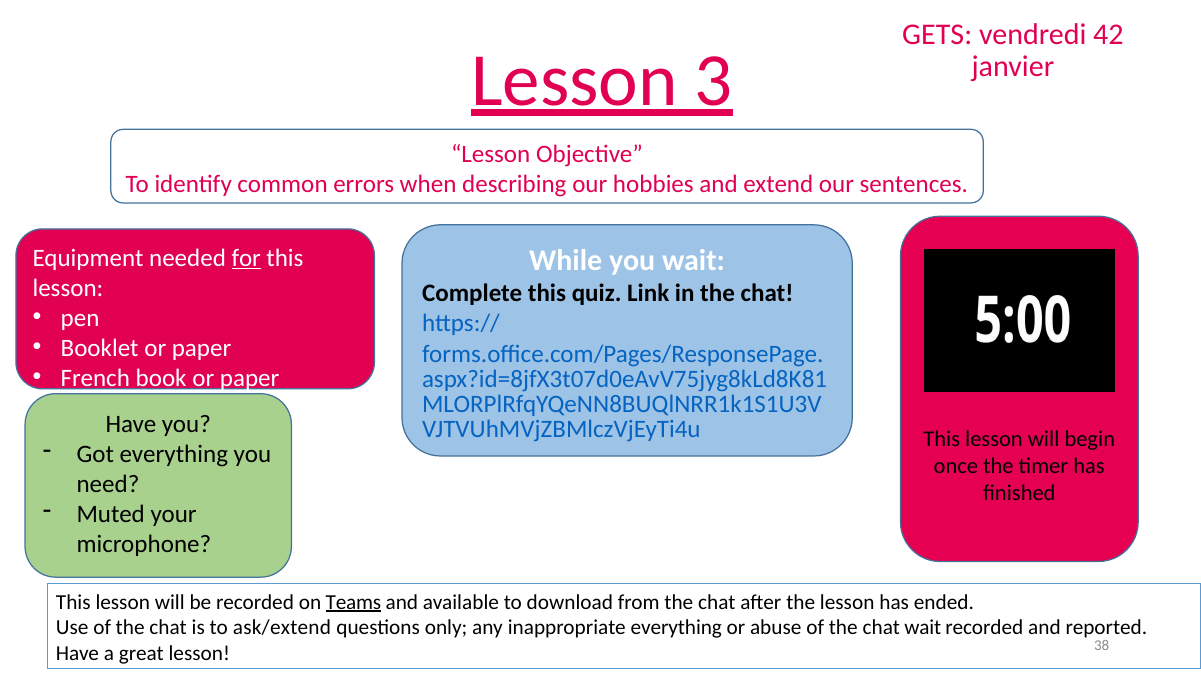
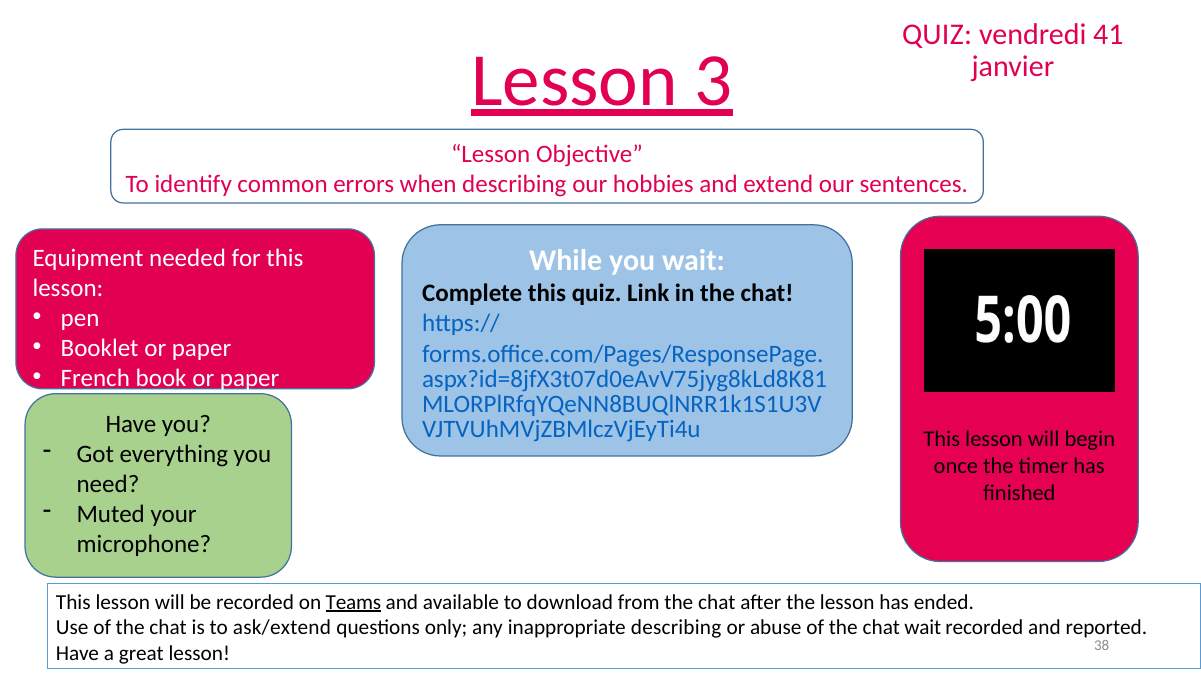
GETS: GETS -> QUIZ (937, 34)
42: 42 -> 41 (1108, 34)
for underline: present -> none (246, 258)
inappropriate everything: everything -> describing (676, 627)
